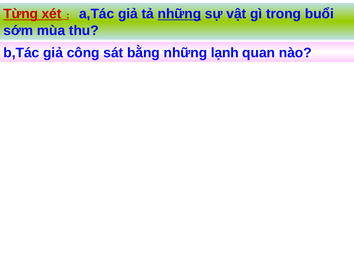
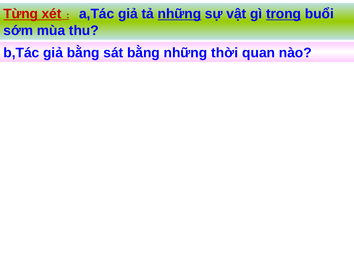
trong underline: none -> present (284, 14)
giả công: công -> bằng (83, 53)
lạnh: lạnh -> thời (225, 53)
